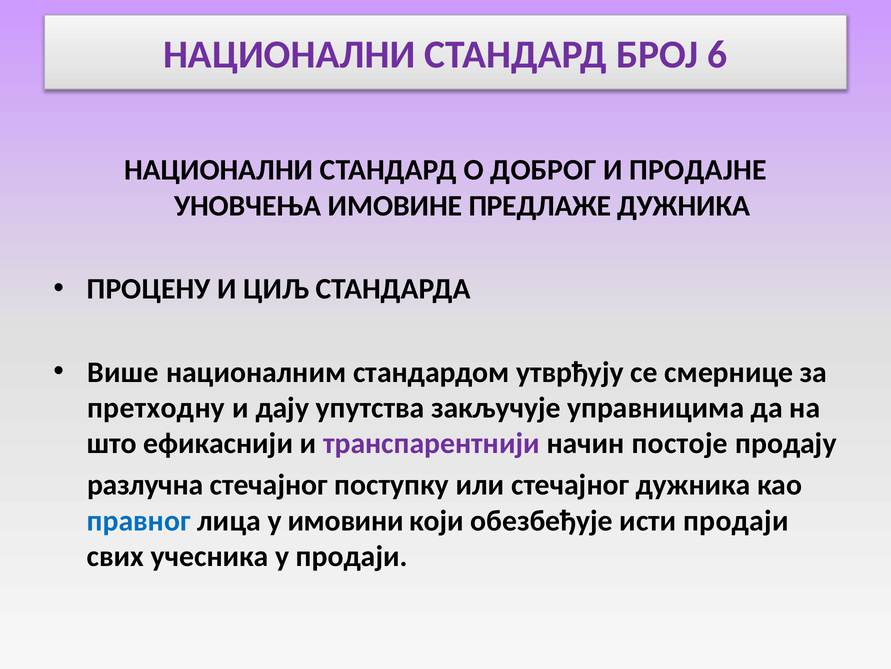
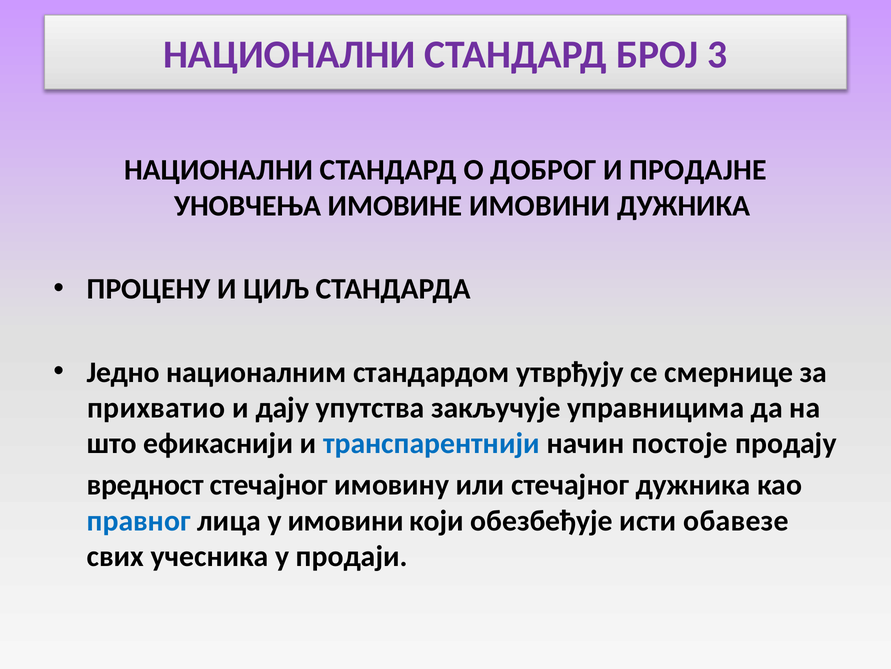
6: 6 -> 3 (717, 55)
ИМОВИНЕ ПРЕДЛАЖЕ: ПРЕДЛАЖЕ -> ИМОВИНИ (540, 206)
Више: Више -> Једно (123, 372)
претходну: претходну -> прихватио (156, 407)
транспарентнији colour: purple -> blue (431, 443)
разлучна: разлучна -> вредност (145, 485)
поступку: поступку -> имовину (392, 485)
исти продаји: продаји -> обавезе (736, 520)
